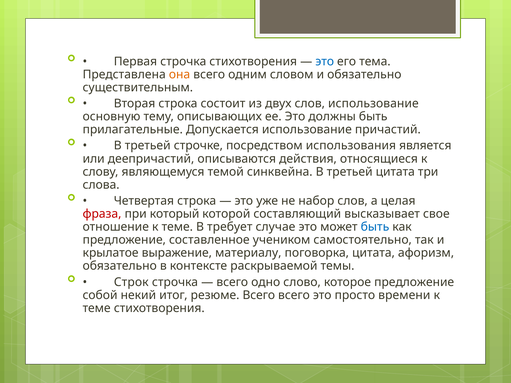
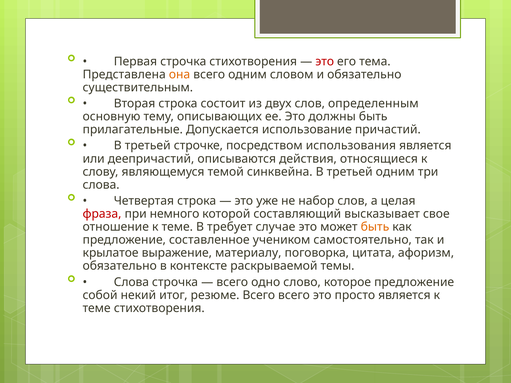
это colour: blue -> red (325, 61)
слов использование: использование -> определенным (373, 104)
третьей цитата: цитата -> одним (395, 172)
который: который -> немного (175, 214)
быть colour: blue -> orange (375, 227)
Строк: Строк -> Слова (131, 282)
просто времени: времени -> является (404, 295)
